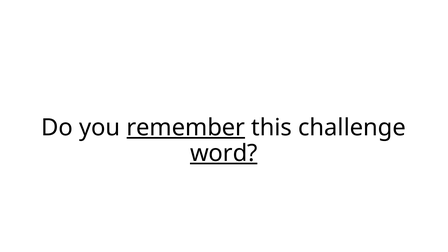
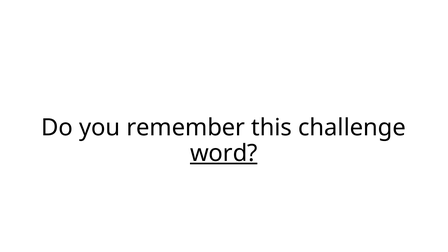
remember underline: present -> none (186, 128)
